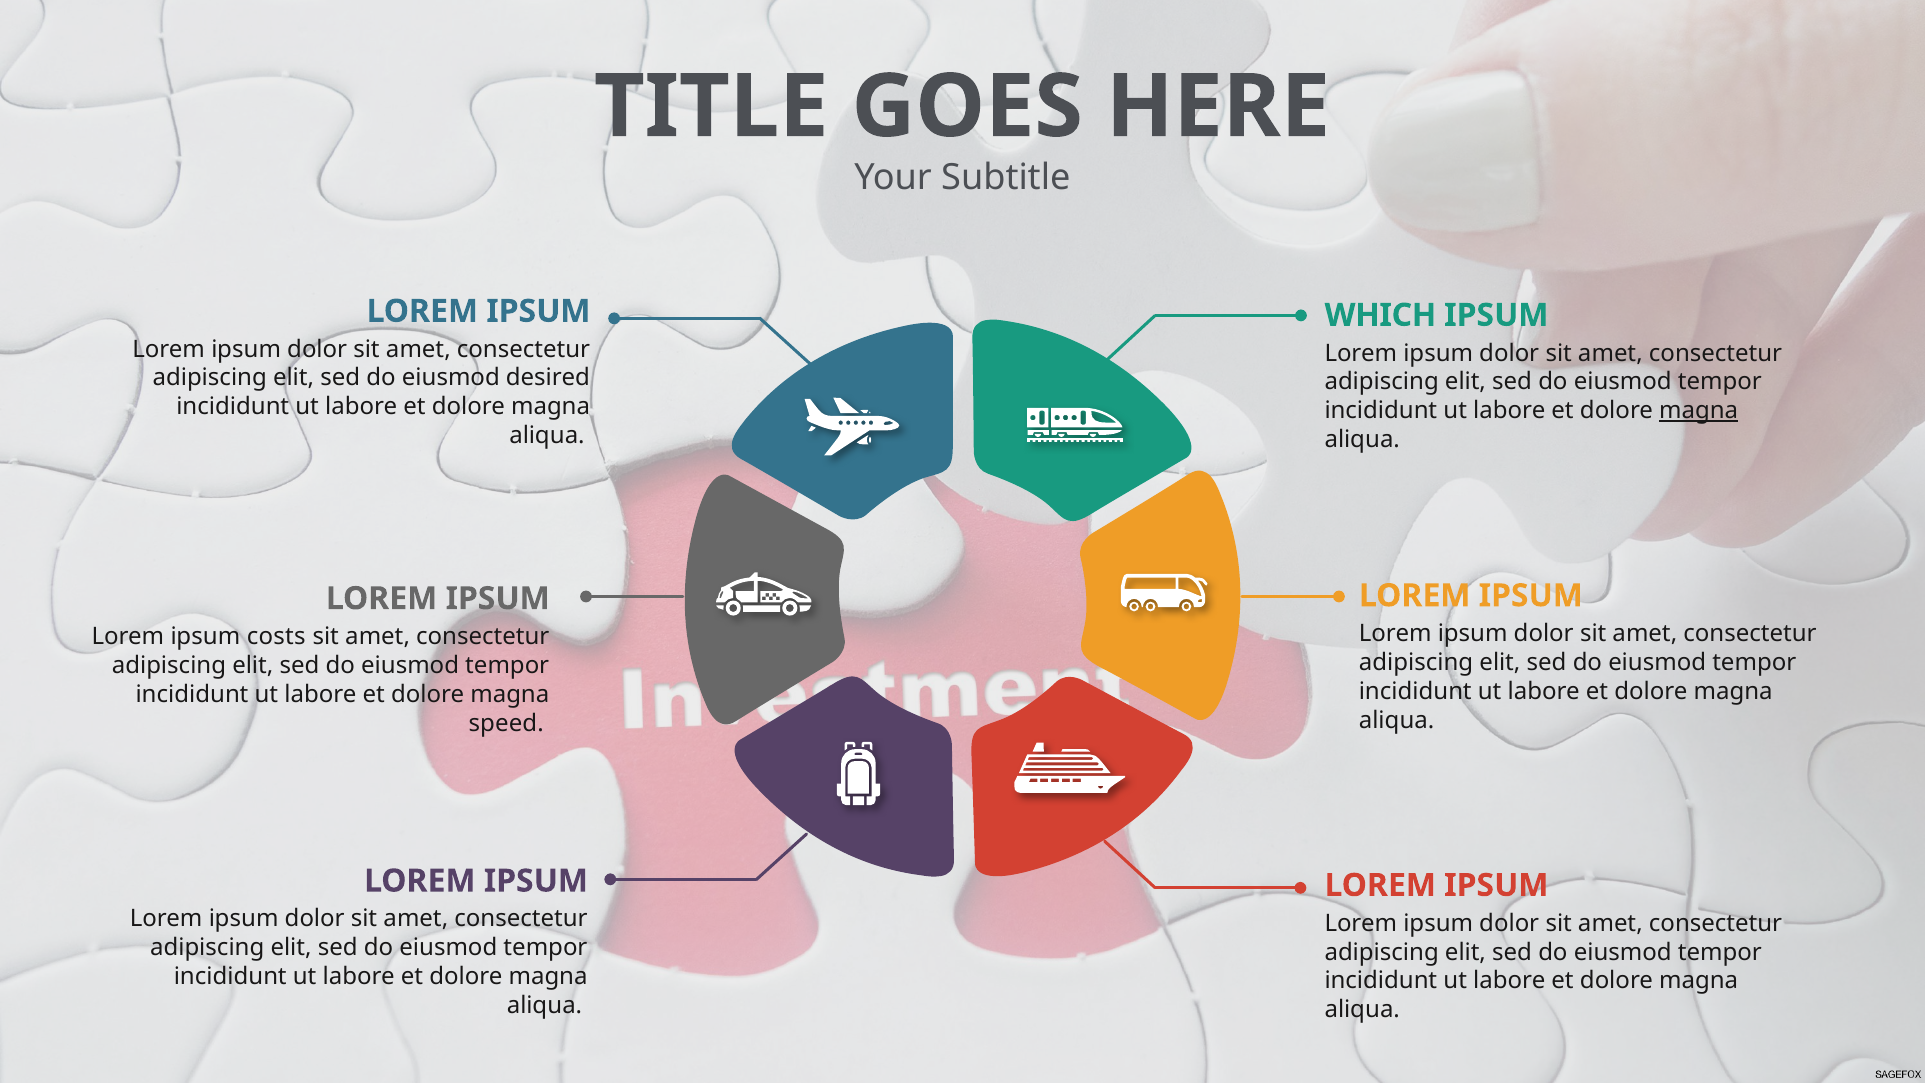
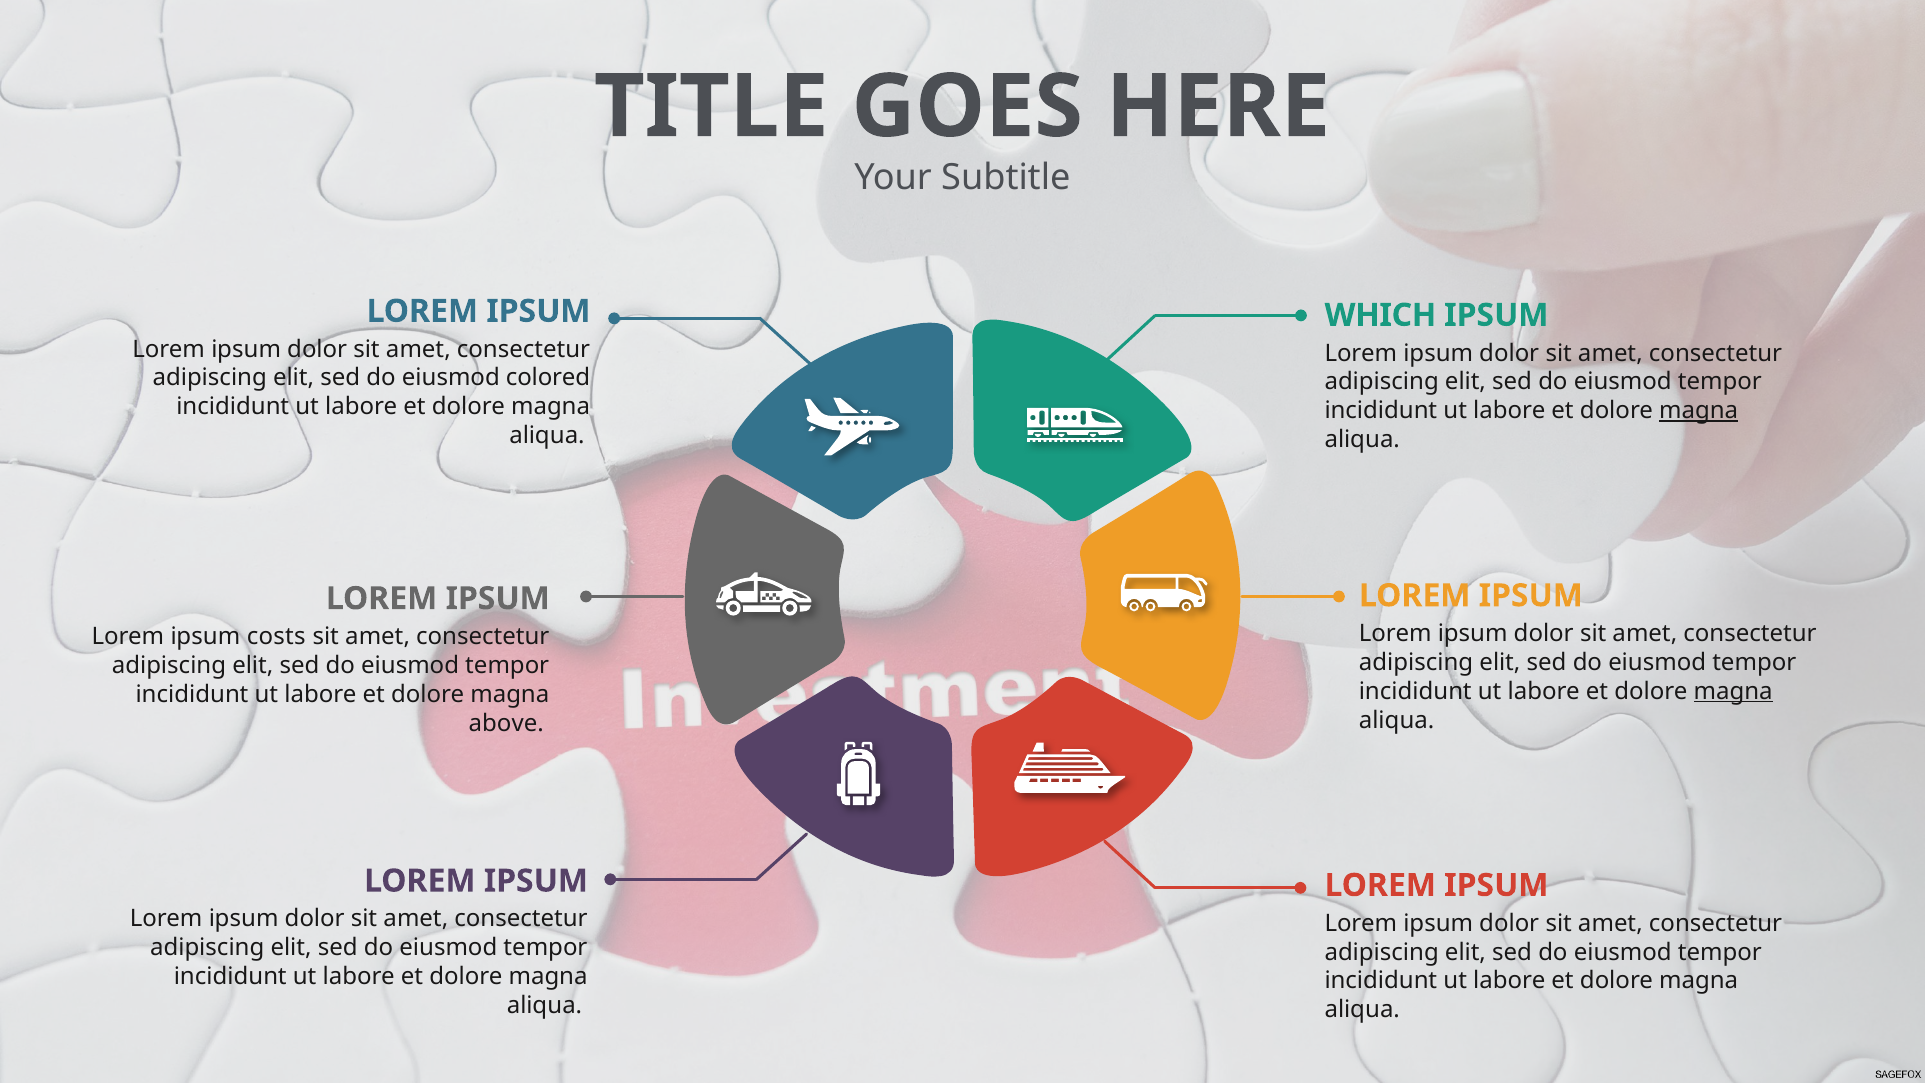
desired: desired -> colored (548, 378)
magna underline: none -> present (1733, 691)
speed: speed -> above (506, 723)
